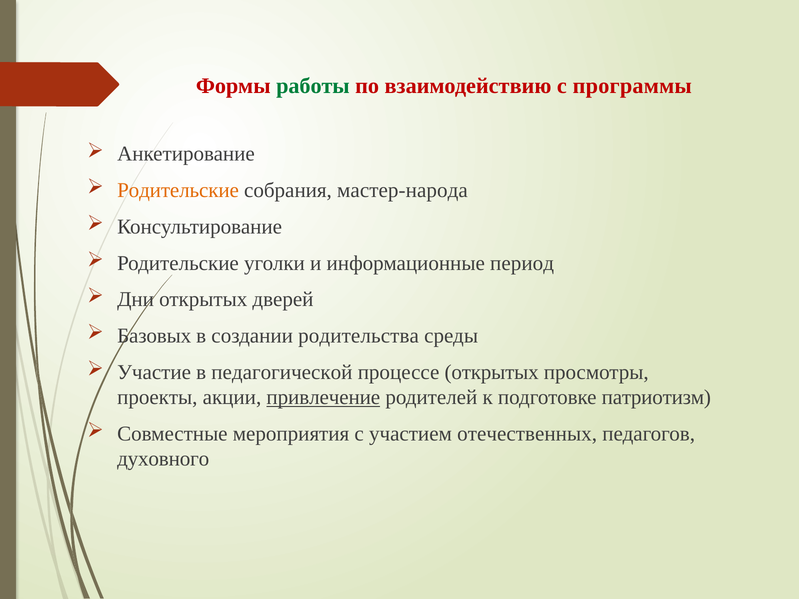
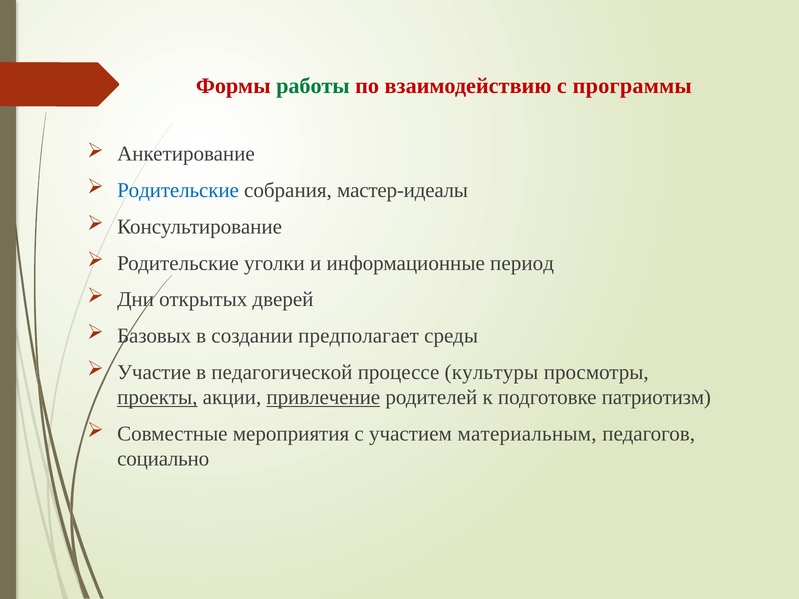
Родительские colour: orange -> blue (178, 190)
мастер-народа: мастер-народа -> мастер-идеалы (403, 190)
родительства: родительства -> предполагает (359, 336)
процессе открытых: открытых -> культуры (491, 372)
проекты underline: none -> present (157, 398)
отечественных: отечественных -> материальным (527, 434)
духовного: духовного -> социально (163, 459)
